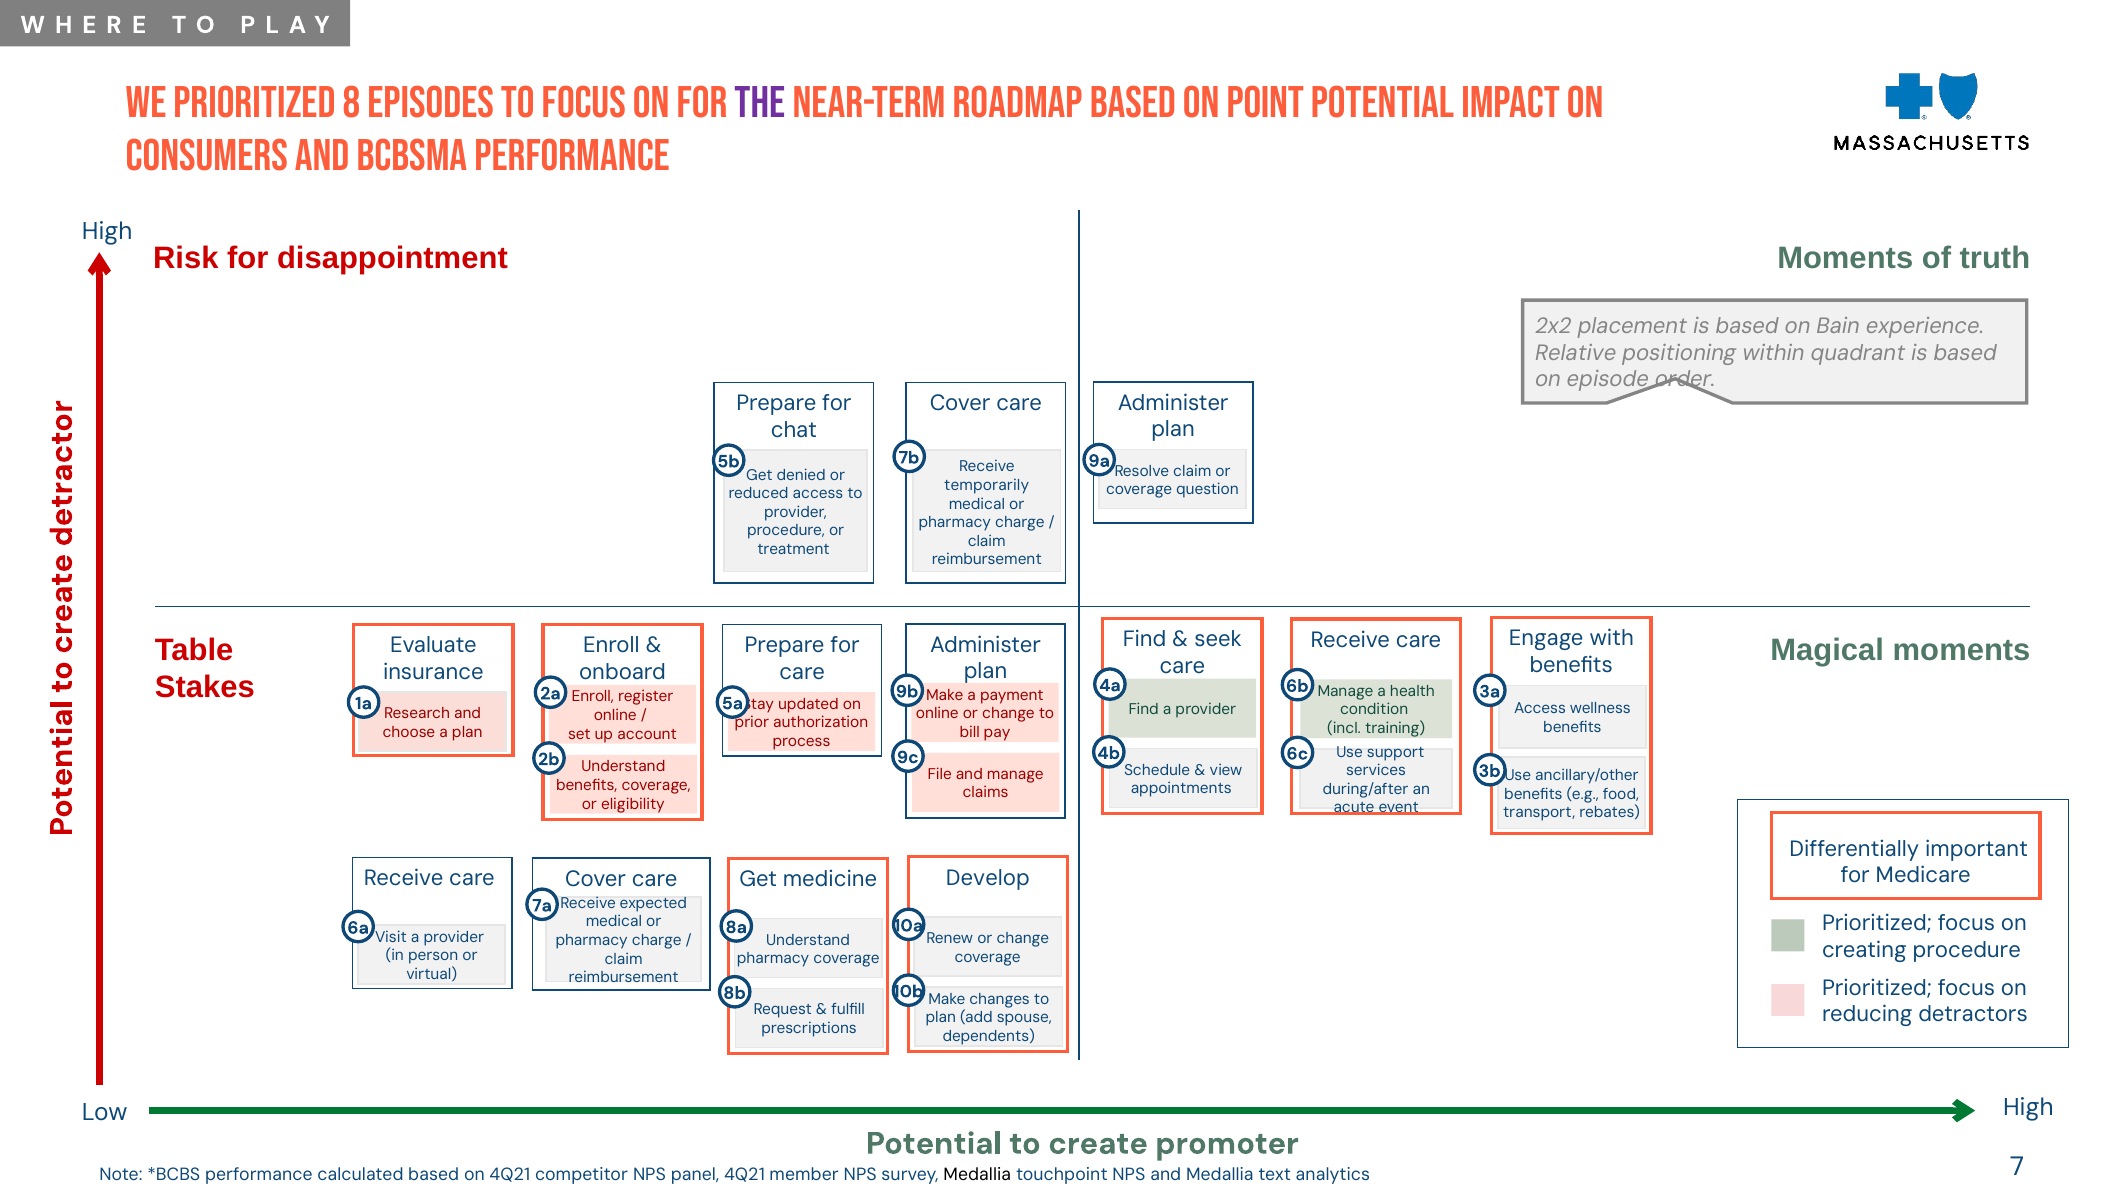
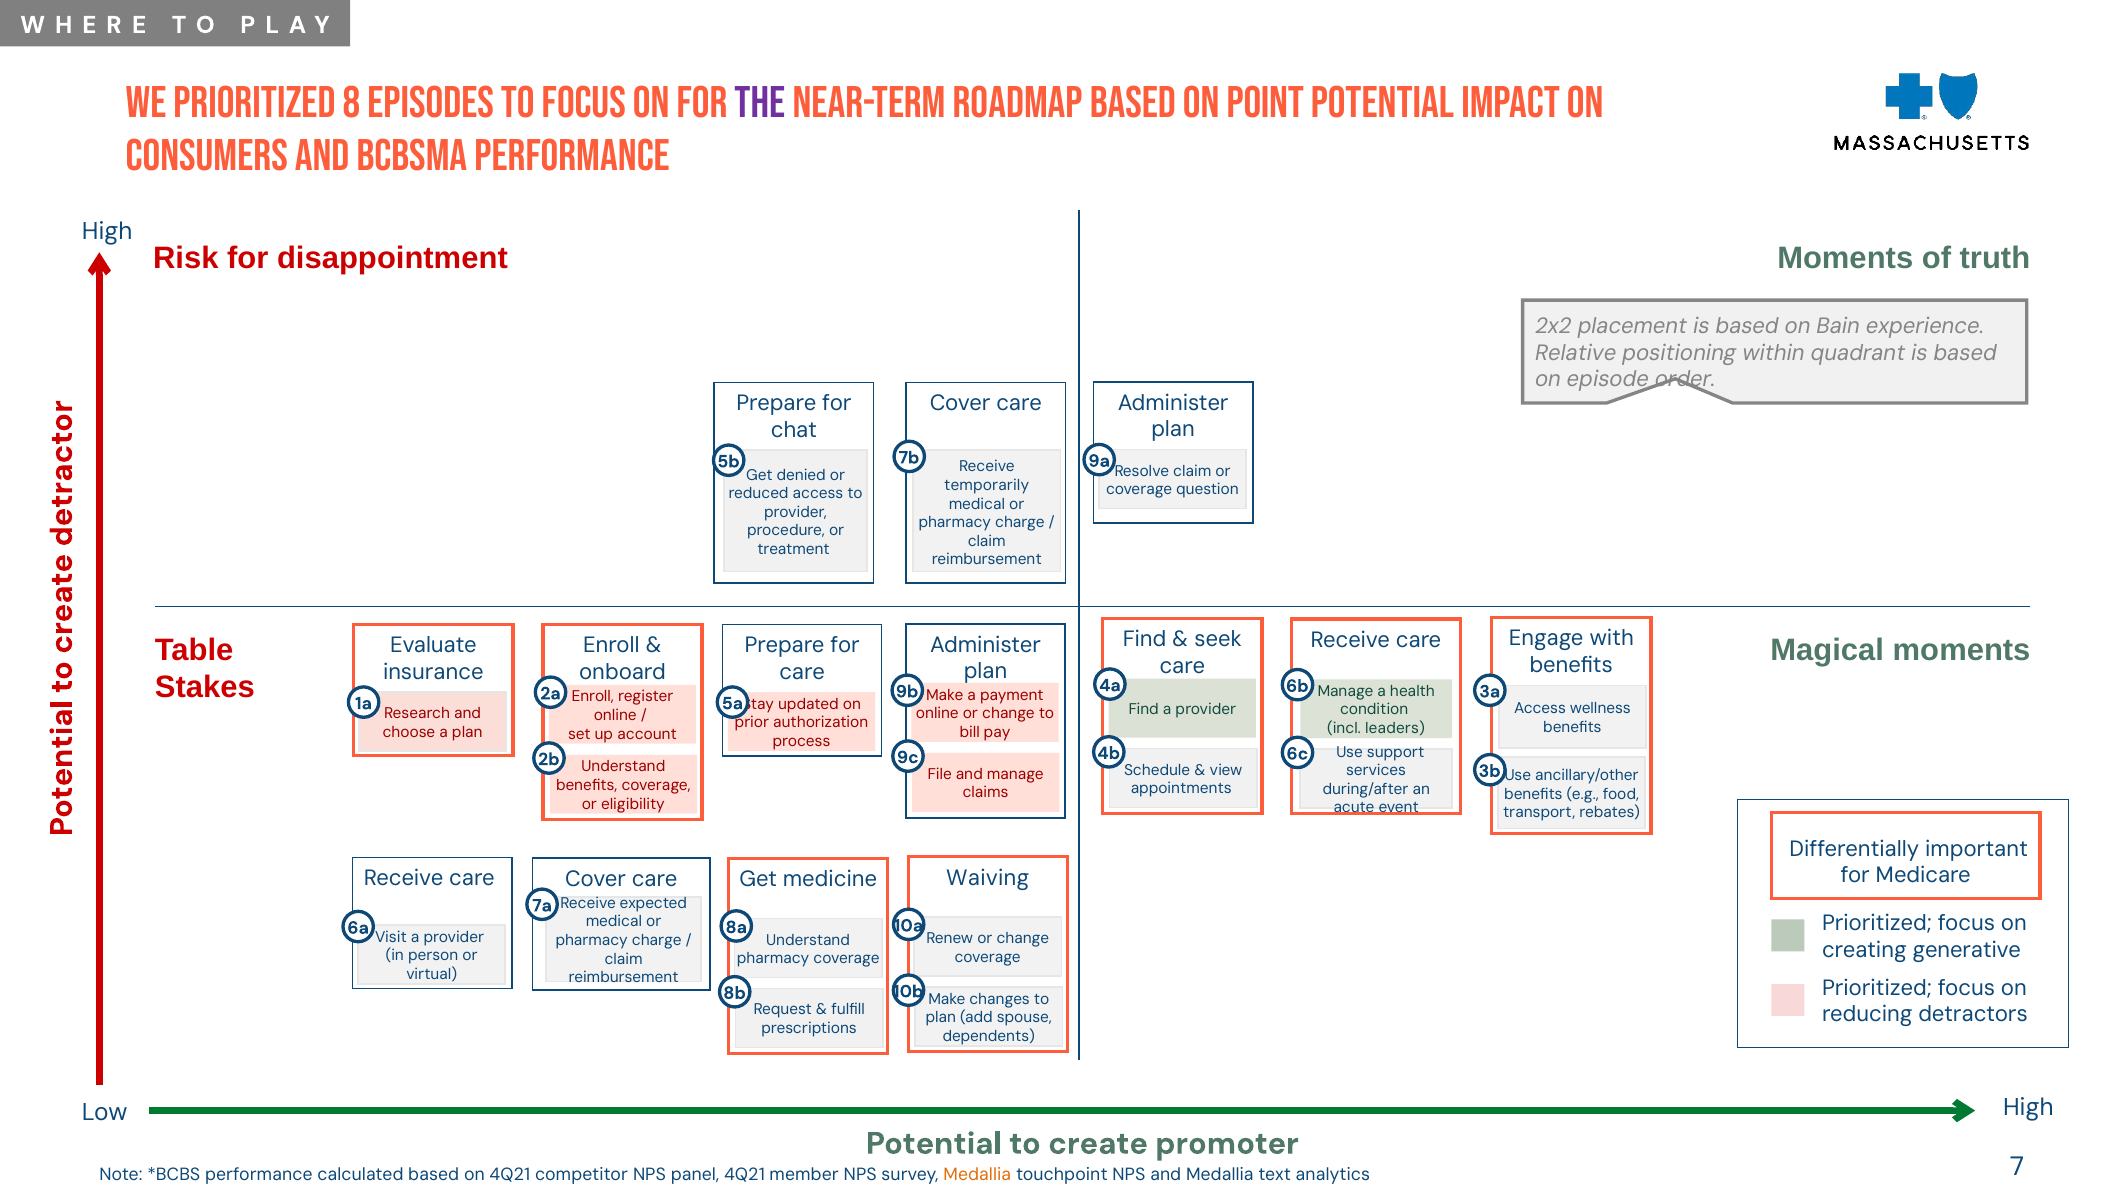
training: training -> leaders (1395, 729)
Develop: Develop -> Waiving (988, 878)
creating procedure: procedure -> generative (1967, 950)
Medallia colour: black -> orange (977, 1174)
